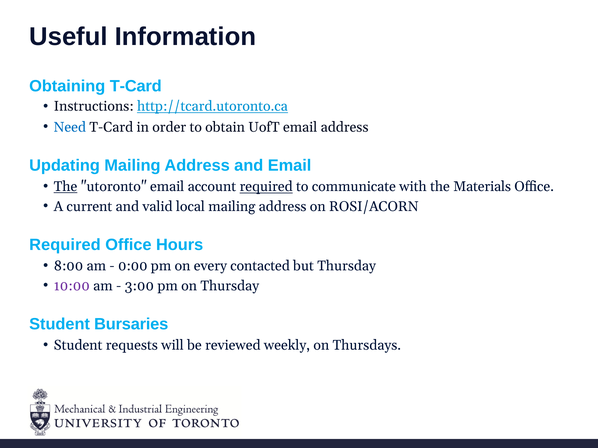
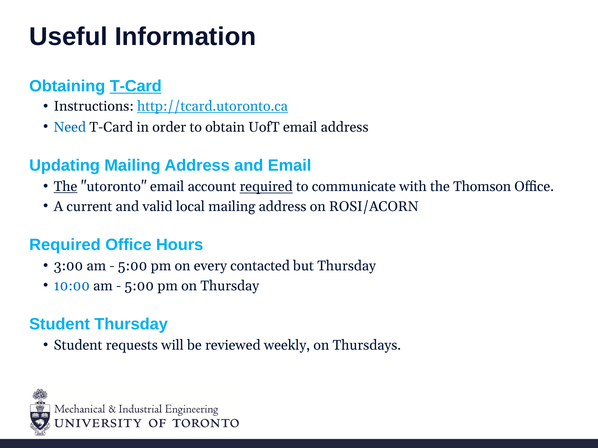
T-Card underline: none -> present (136, 86)
Materials: Materials -> Thomson (482, 187)
8:00: 8:00 -> 3:00 (68, 266)
0:00: 0:00 -> 5:00 (133, 266)
10:00 colour: purple -> blue (72, 286)
3:00: 3:00 -> 5:00 (139, 286)
Student Bursaries: Bursaries -> Thursday (131, 325)
